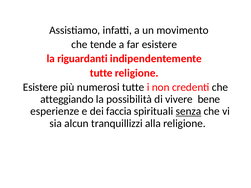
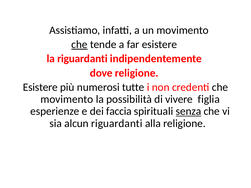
che underline: none -> present (79, 44)
tutte: tutte -> dove (101, 73)
atteggiando: atteggiando -> movimento (67, 99)
bene: bene -> figlia (209, 99)
alcun tranquillizzi: tranquillizzi -> riguardanti (117, 124)
